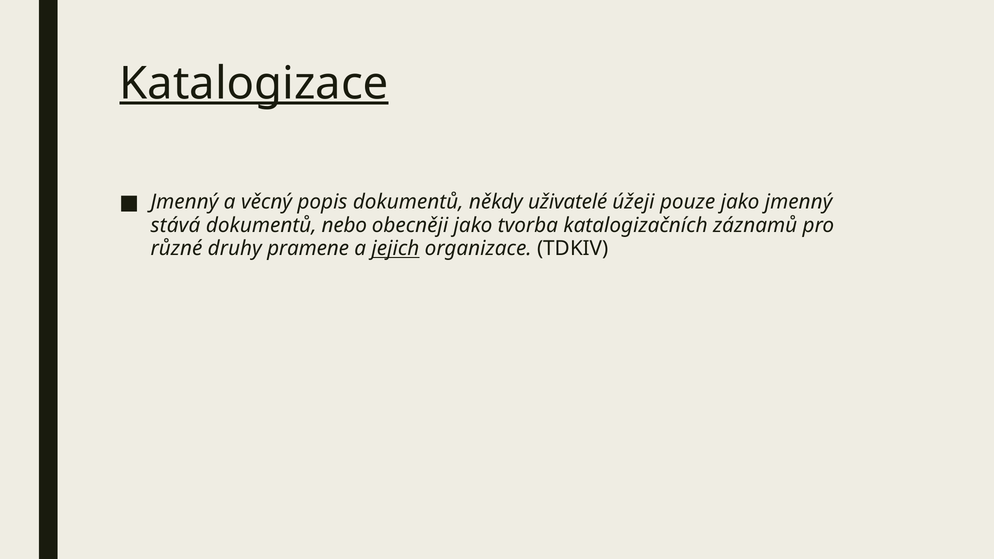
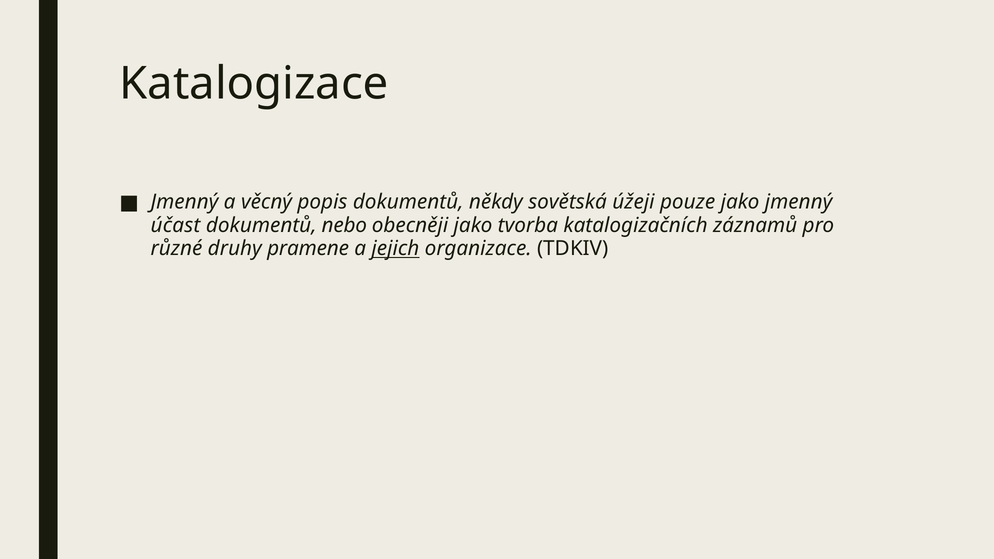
Katalogizace underline: present -> none (254, 84)
uživatelé: uživatelé -> sovětská (568, 202)
stává: stává -> účast (175, 225)
